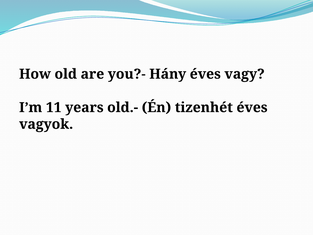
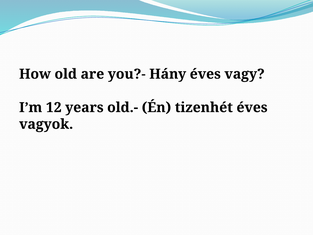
11: 11 -> 12 (54, 107)
